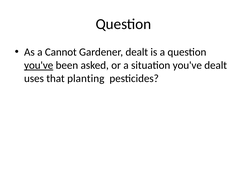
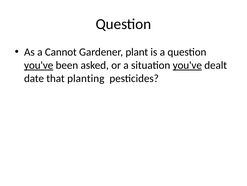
Gardener dealt: dealt -> plant (137, 52)
you've underline: none -> present (187, 65)
uses: uses -> date (34, 78)
